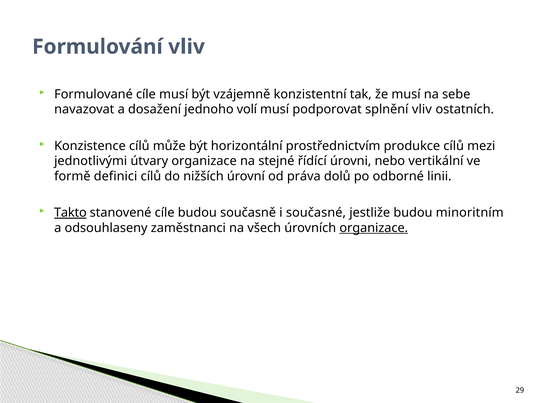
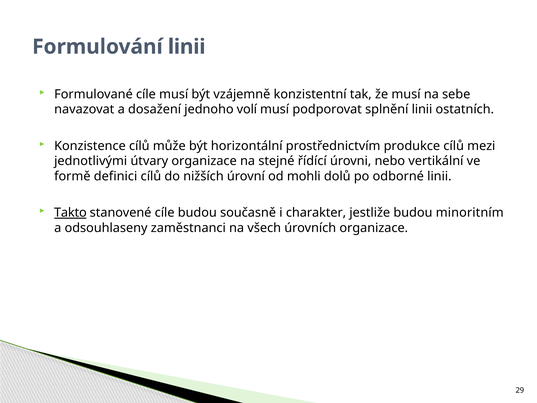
Formulování vliv: vliv -> linii (187, 47)
splnění vliv: vliv -> linii (422, 109)
práva: práva -> mohli (304, 176)
současné: současné -> charakter (316, 213)
organizace underline: present -> none (374, 228)
